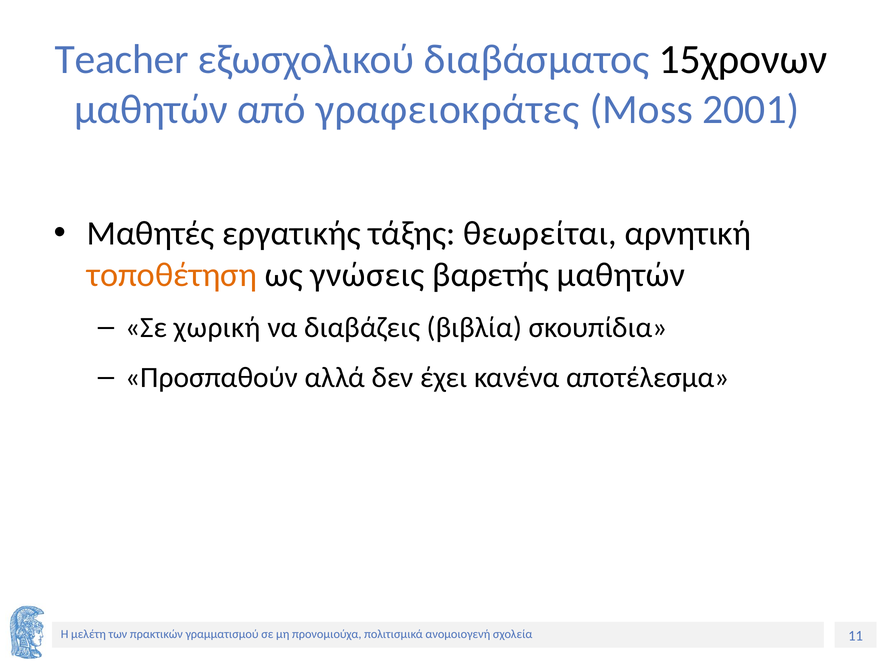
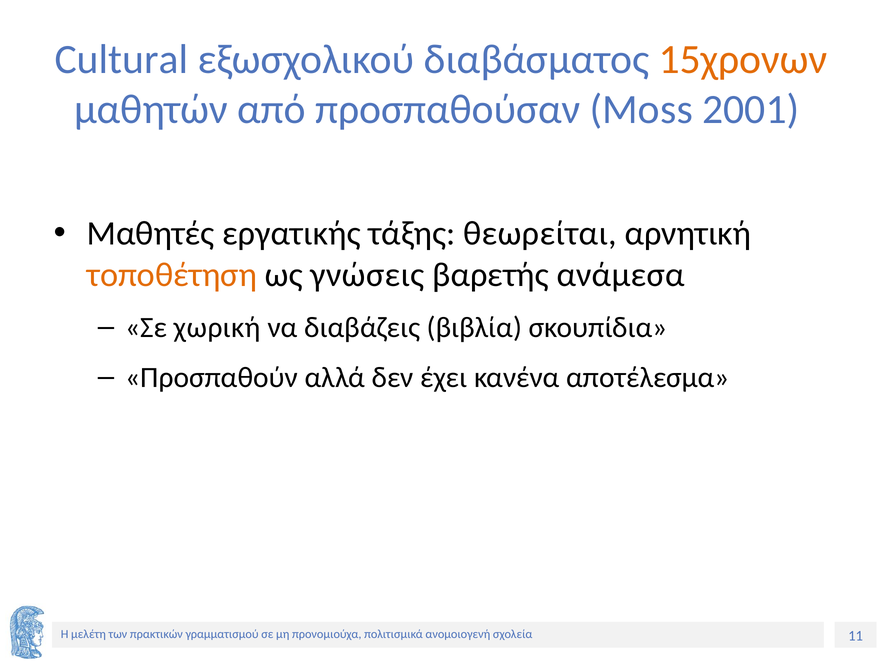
Teacher: Teacher -> Cultural (122, 60)
15χρονων colour: black -> orange (743, 60)
γραφειοκράτες: γραφειοκράτες -> προσπαθούσαν (448, 110)
βαρετής μαθητών: μαθητών -> ανάμεσα (621, 275)
